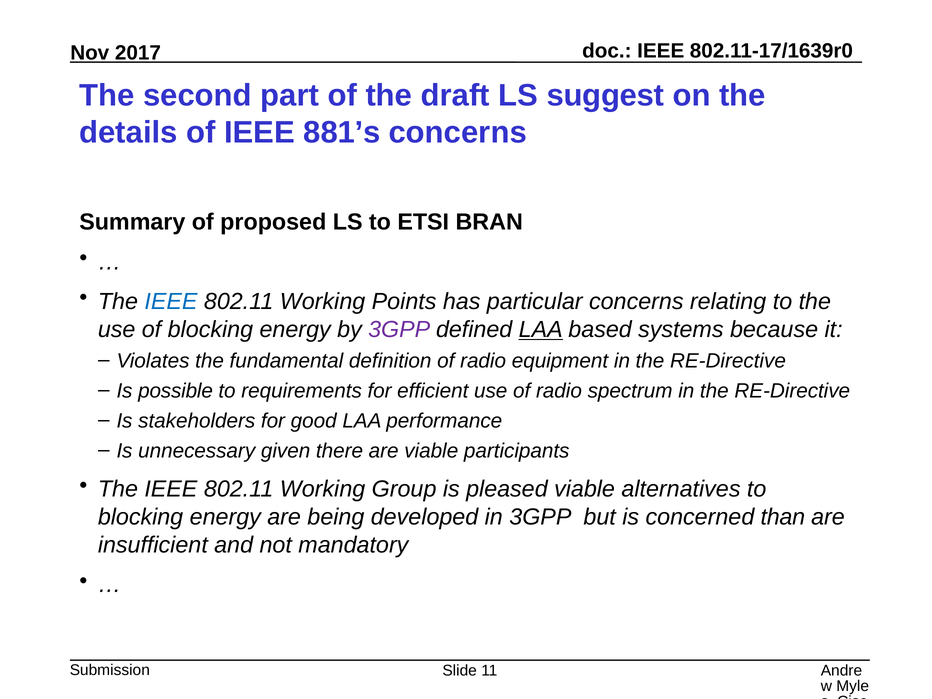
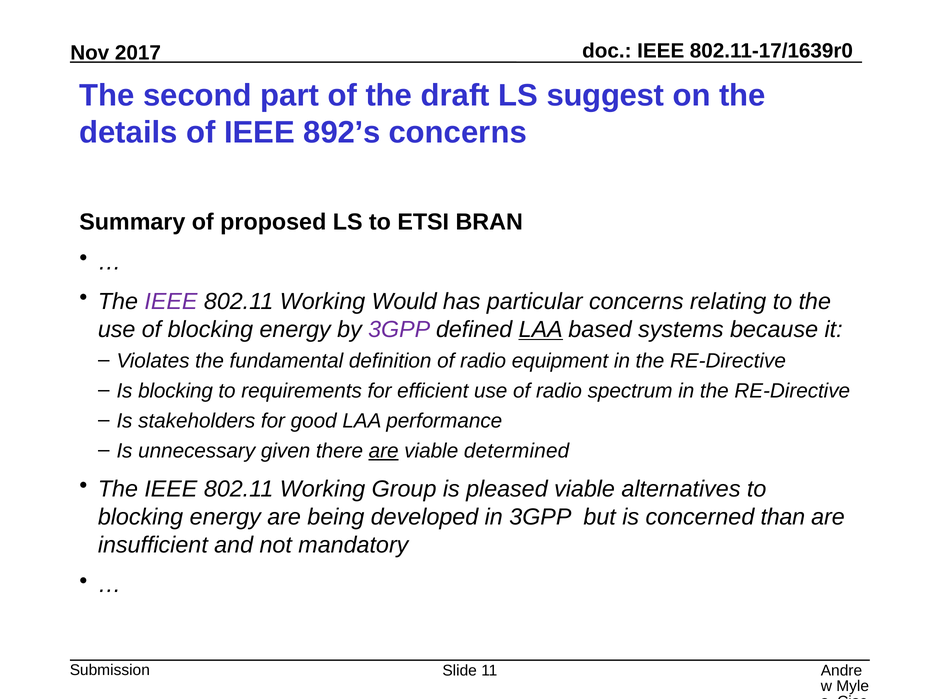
881’s: 881’s -> 892’s (342, 133)
IEEE colour: blue -> purple (171, 301)
Points: Points -> Would (404, 301)
Is possible: possible -> blocking (176, 391)
are underline: none -> present (384, 451)
participants: participants -> determined (517, 451)
